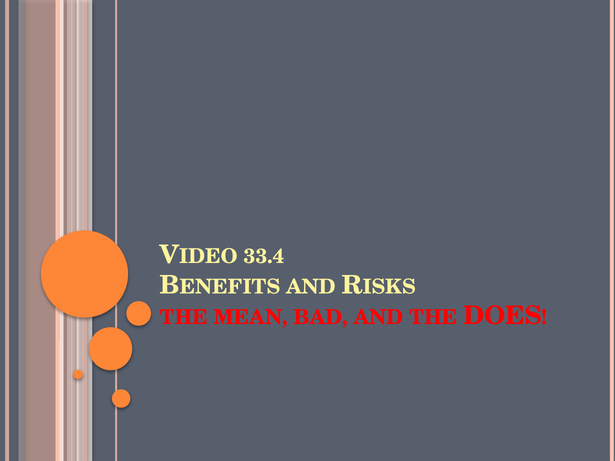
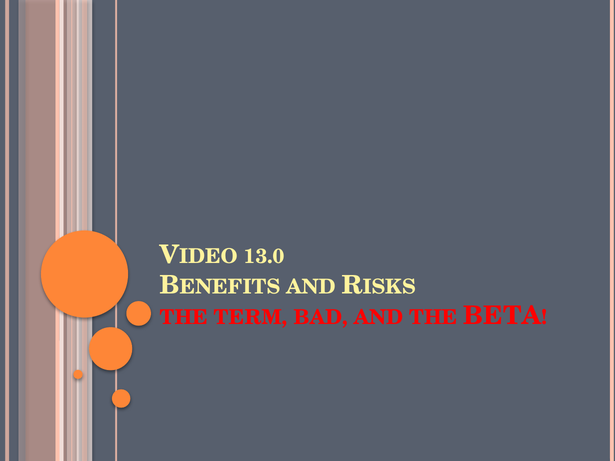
33.4: 33.4 -> 13.0 (264, 256)
MEAN: MEAN -> TERM (251, 318)
DOES: DOES -> BETA (502, 316)
